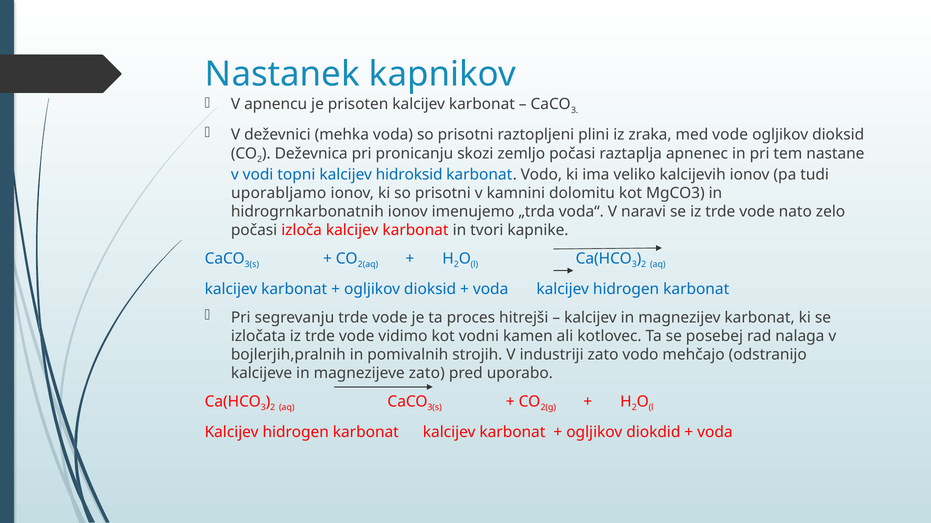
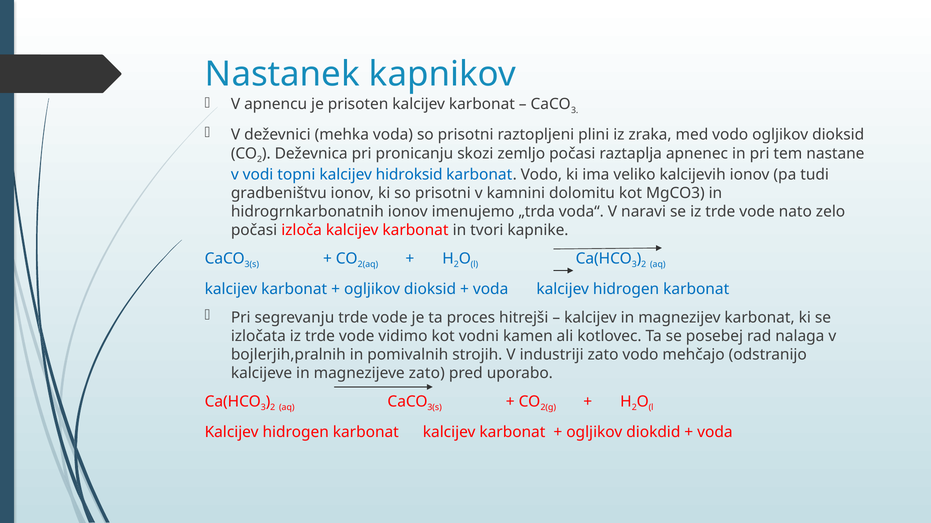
med vode: vode -> vodo (730, 135)
uporabljamo: uporabljamo -> gradbeništvu (279, 193)
